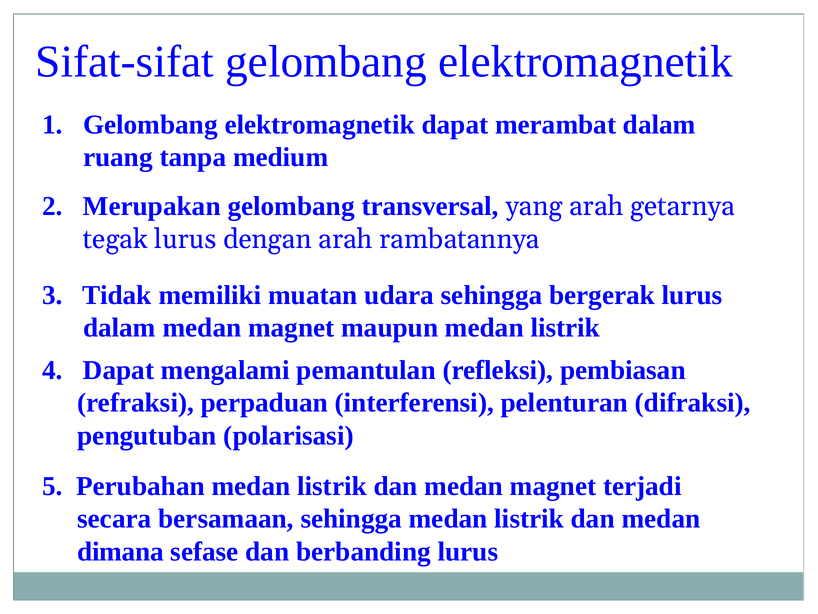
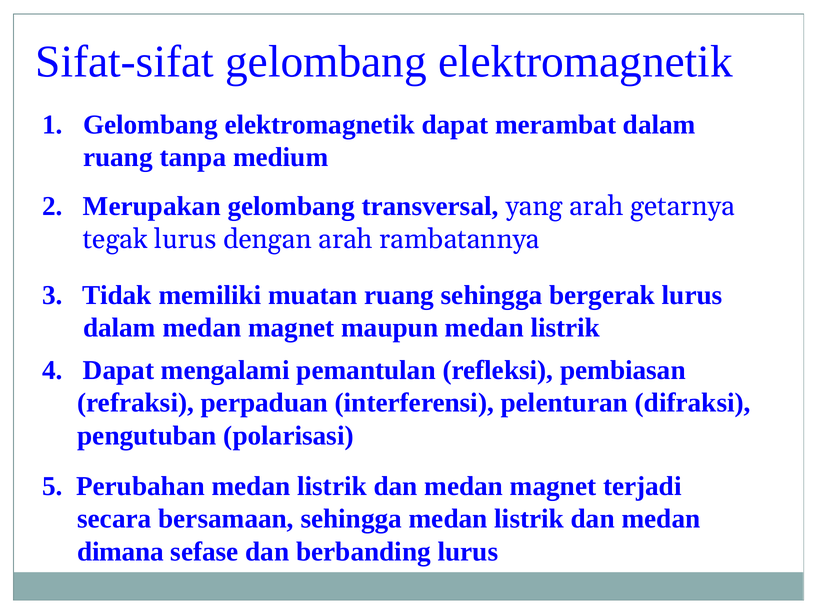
muatan udara: udara -> ruang (399, 295)
